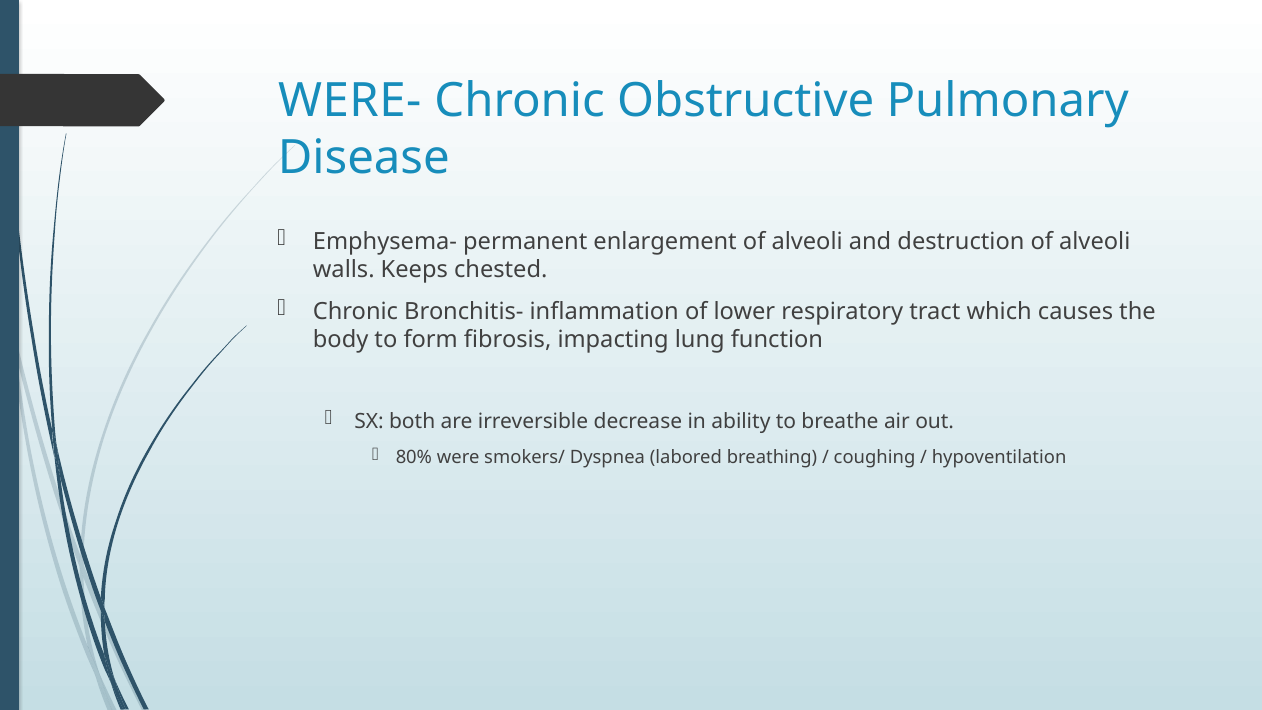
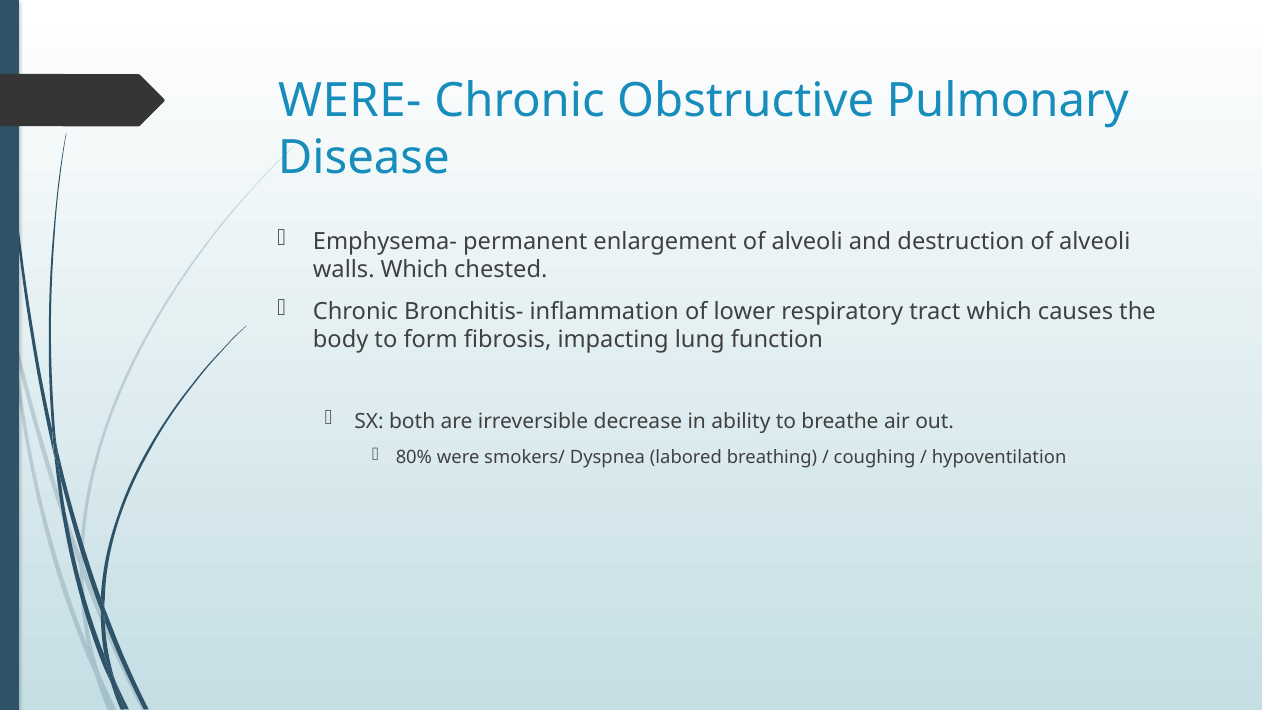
walls Keeps: Keeps -> Which (414, 270)
